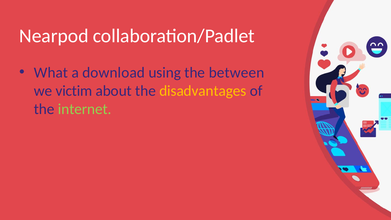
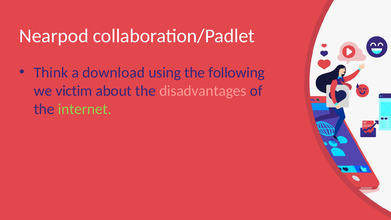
What: What -> Think (51, 73)
between: between -> following (237, 73)
disadvantages colour: yellow -> pink (203, 91)
